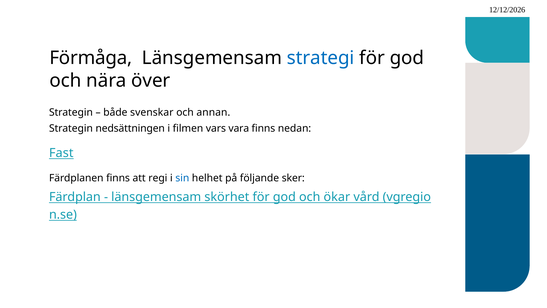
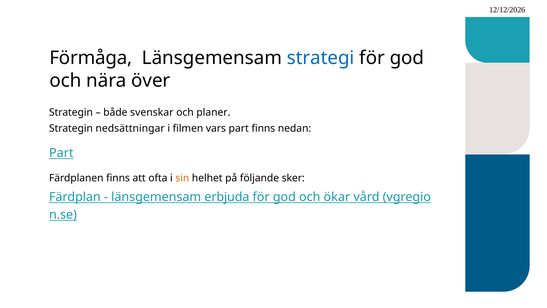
annan: annan -> planer (213, 112)
nedsättningen: nedsättningen -> nedsättningar (130, 128)
vars vara: vara -> part (239, 128)
Fast: Fast -> Part (61, 153)
regi: regi -> ofta (158, 178)
sin colour: blue -> orange (182, 178)
skörhet: skörhet -> erbjuda (227, 197)
